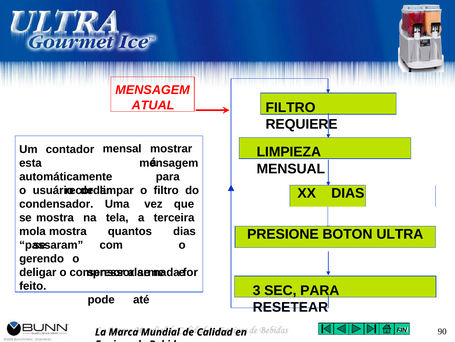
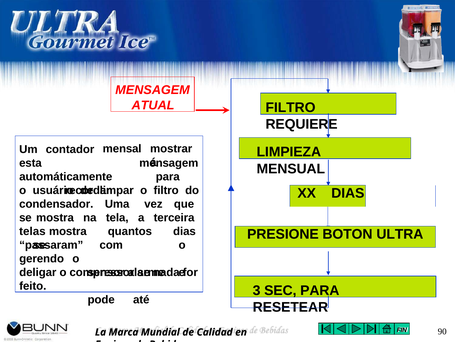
mola: mola -> telas (32, 231)
